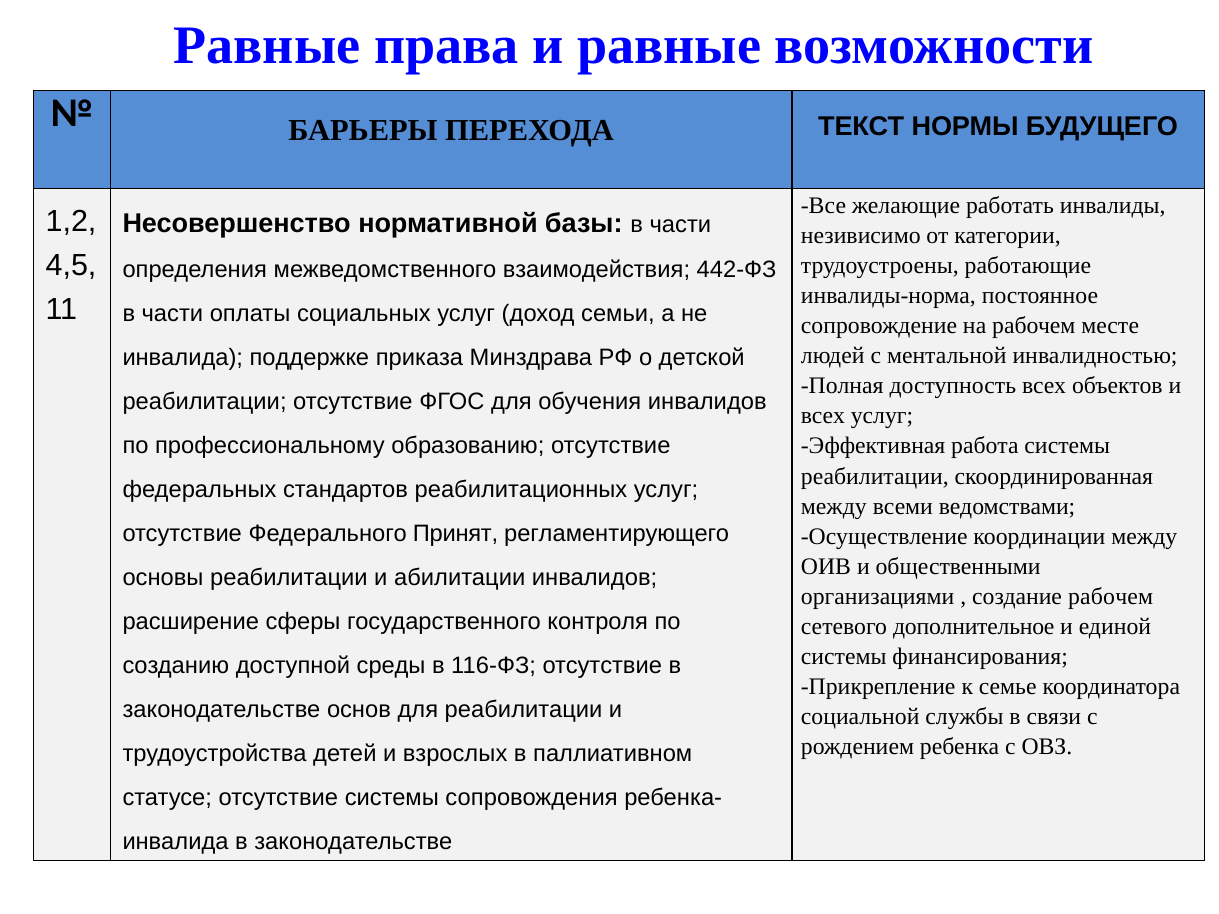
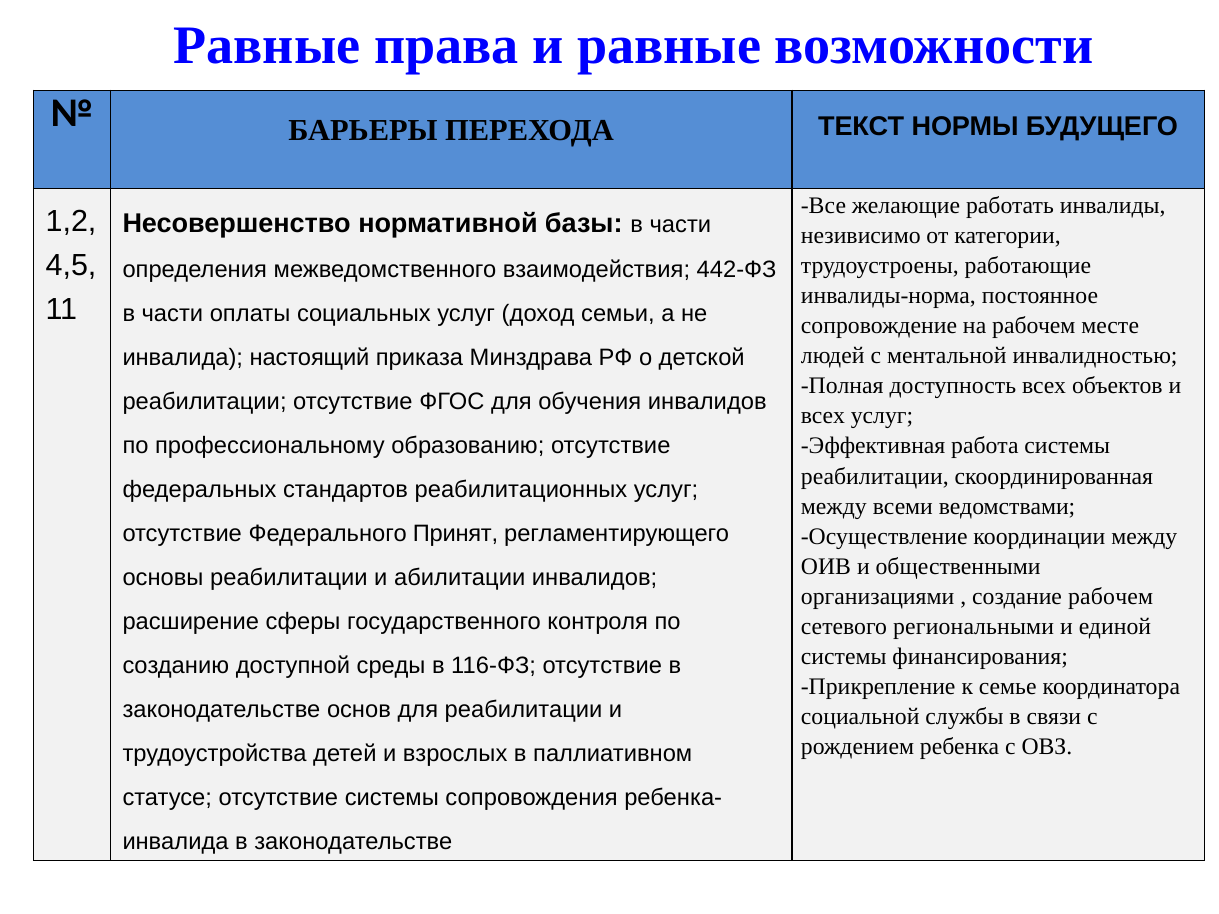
поддержке: поддержке -> настоящий (309, 358)
дополнительное: дополнительное -> региональными (974, 627)
